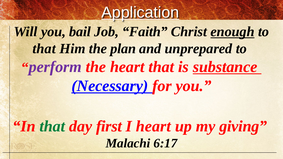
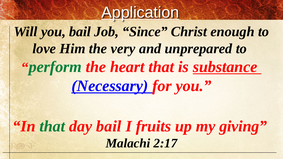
Faith: Faith -> Since (145, 32)
enough underline: present -> none (233, 32)
that: that -> love (44, 49)
plan: plan -> very (123, 49)
perform colour: purple -> green (55, 67)
day first: first -> bail (109, 126)
I heart: heart -> fruits (153, 126)
6:17: 6:17 -> 2:17 (165, 143)
